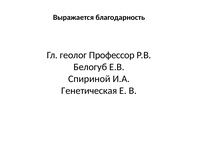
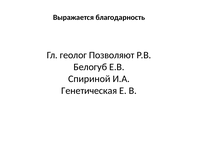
Профессор: Профессор -> Позволяют (112, 55)
